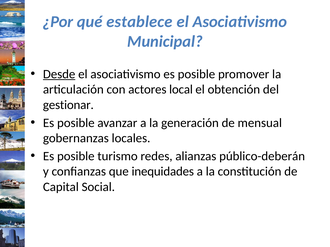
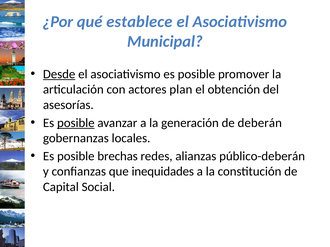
local: local -> plan (181, 90)
gestionar: gestionar -> asesorías (68, 105)
posible underline: none -> present (76, 123)
mensual: mensual -> deberán (260, 123)
turismo: turismo -> brechas (118, 156)
